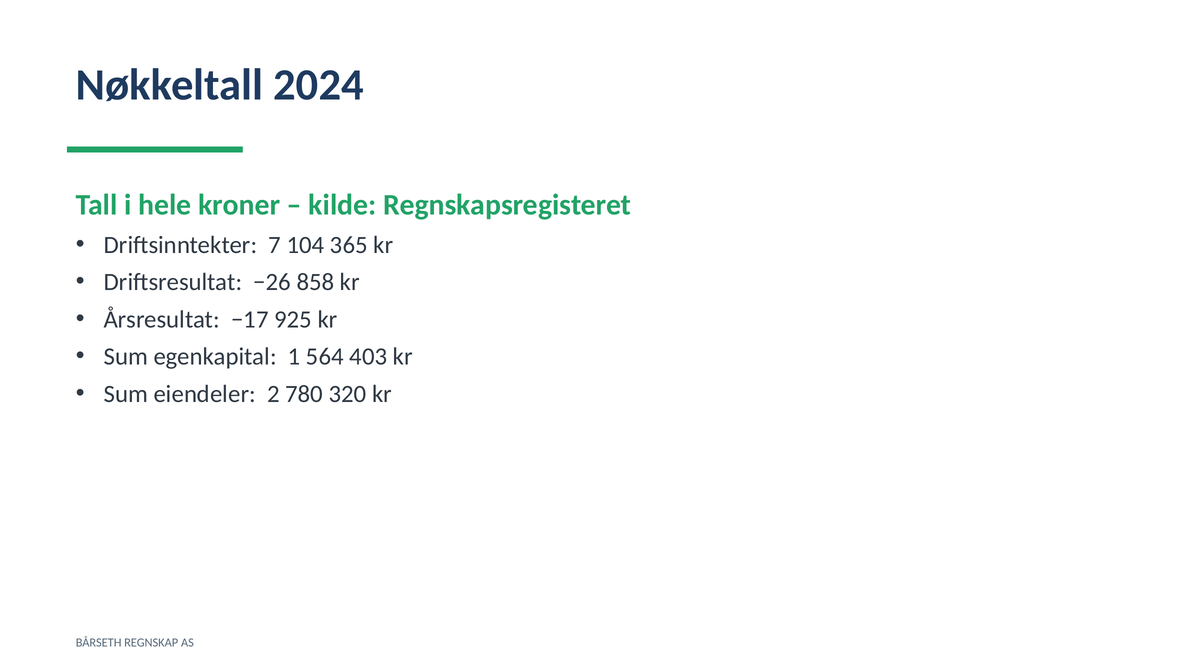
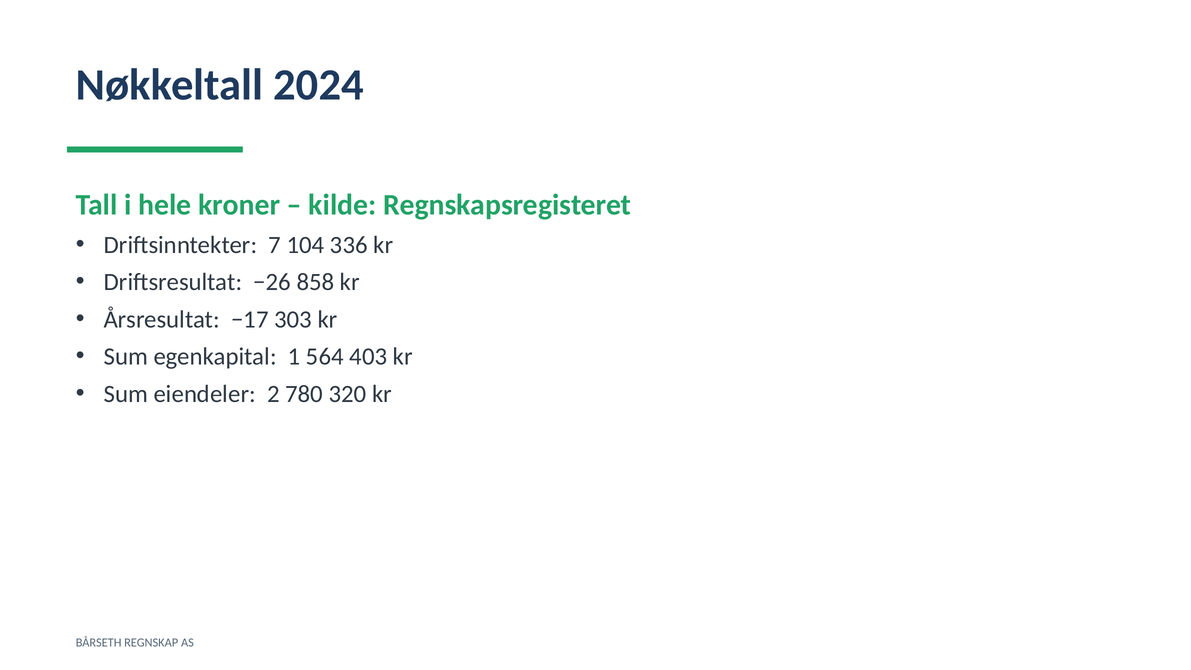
365: 365 -> 336 (349, 245)
925: 925 -> 303 (293, 319)
